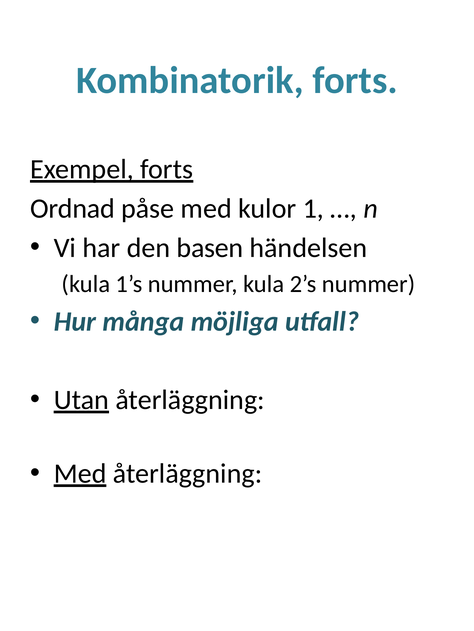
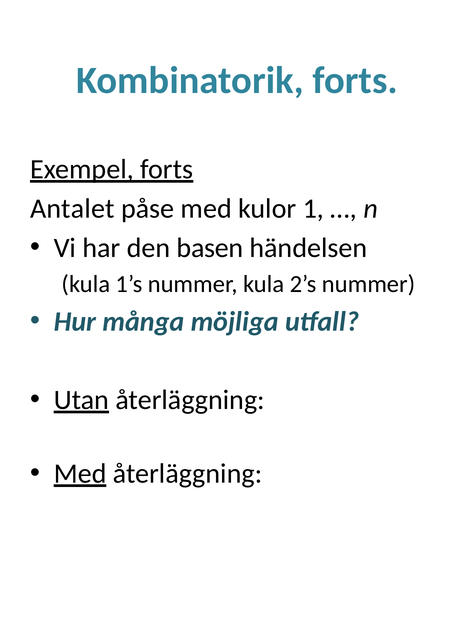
Ordnad: Ordnad -> Antalet (72, 209)
